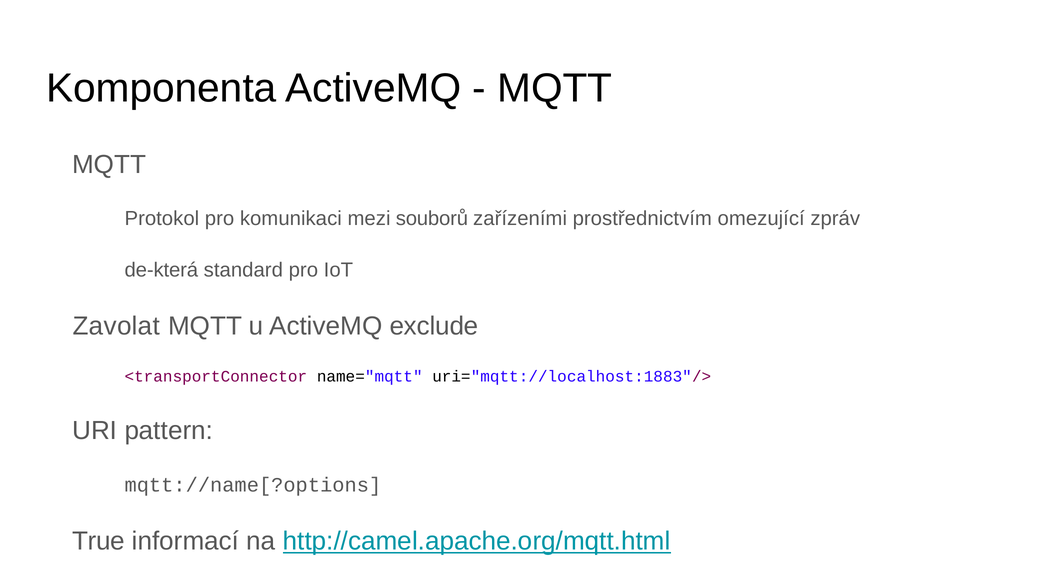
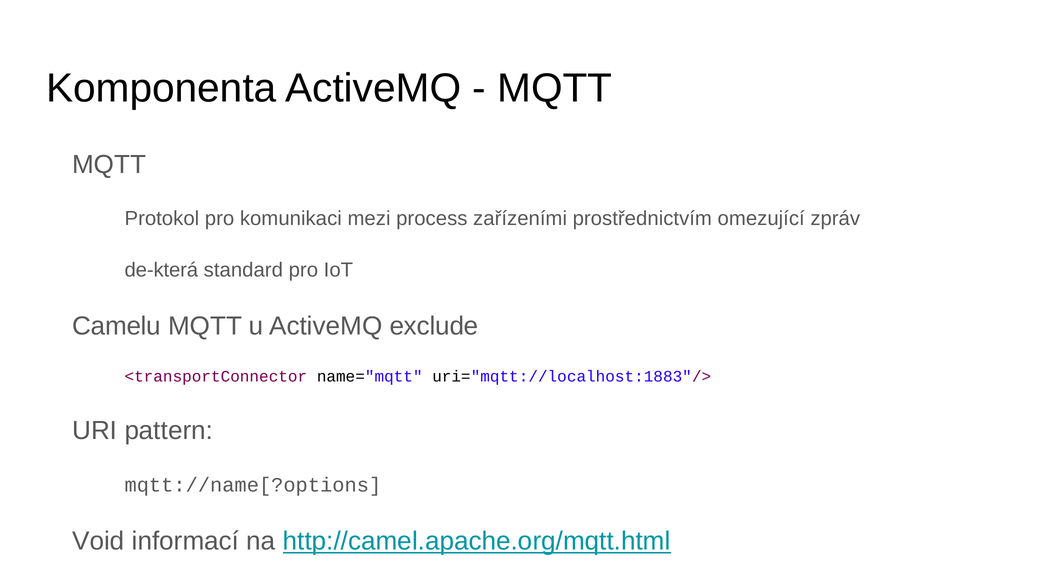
souborů: souborů -> process (432, 219)
Zavolat: Zavolat -> Camelu (117, 326)
True: True -> Void (98, 541)
